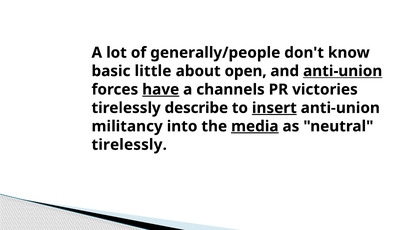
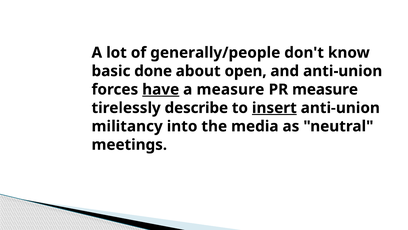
little: little -> done (153, 71)
anti-union underline: present -> none (343, 71)
a channels: channels -> measure (230, 89)
PR victories: victories -> measure (325, 89)
media underline: present -> none (255, 126)
tirelessly: tirelessly -> meetings (129, 144)
